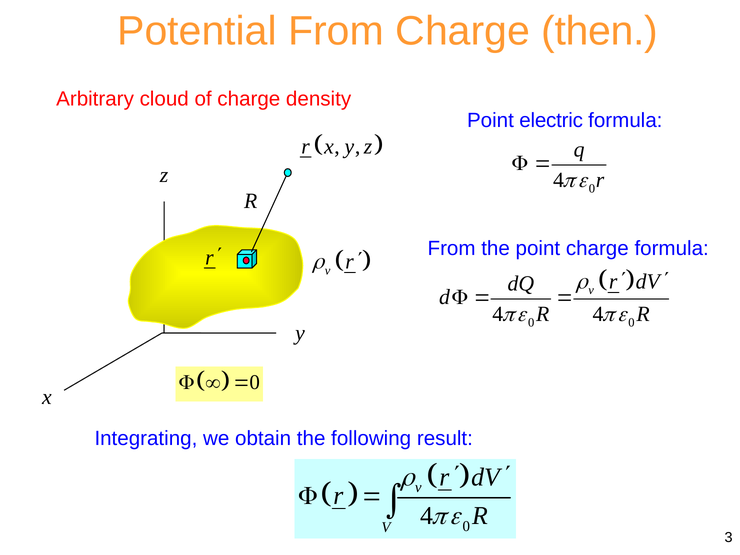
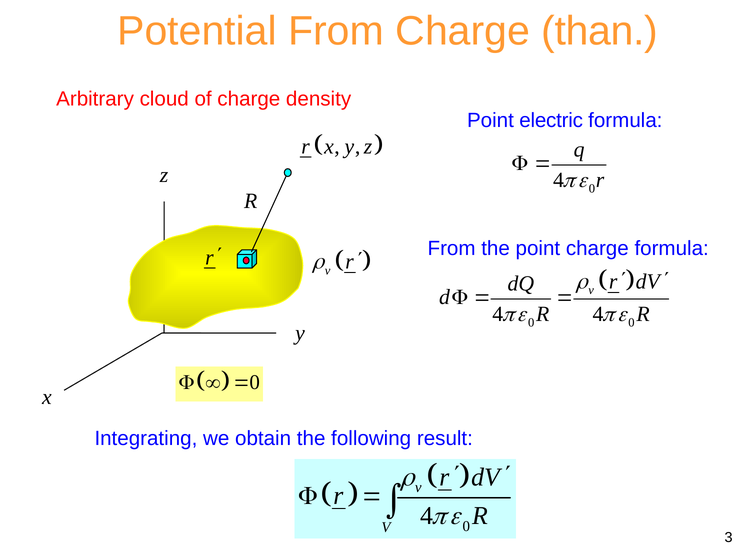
then: then -> than (600, 31)
